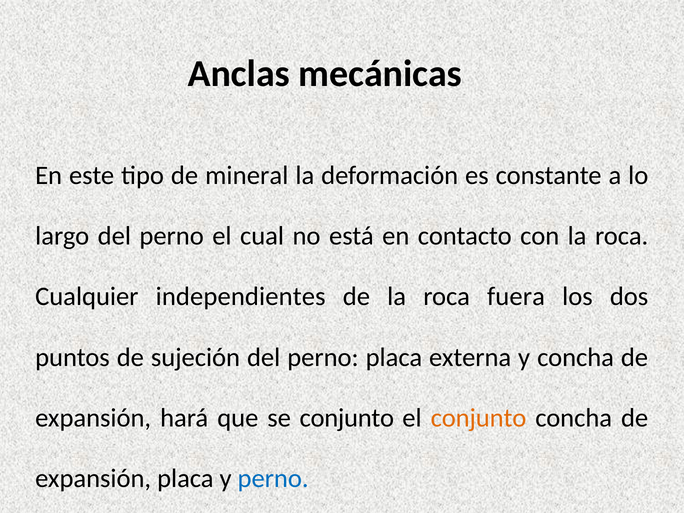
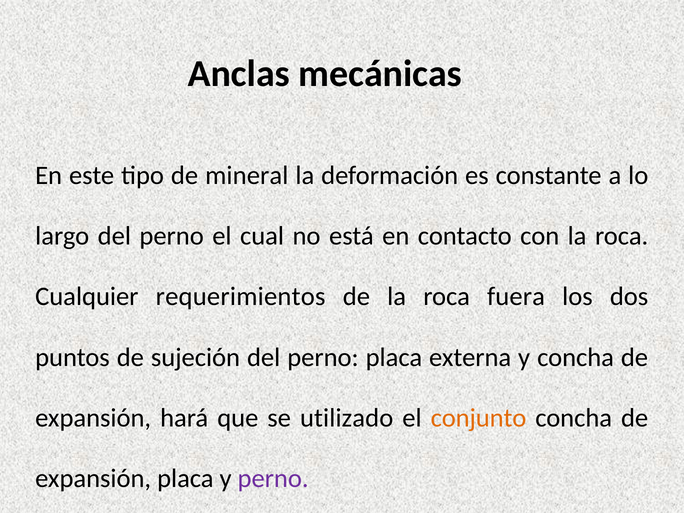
independientes: independientes -> requerimientos (241, 297)
se conjunto: conjunto -> utilizado (347, 418)
perno colour: blue -> purple (273, 479)
